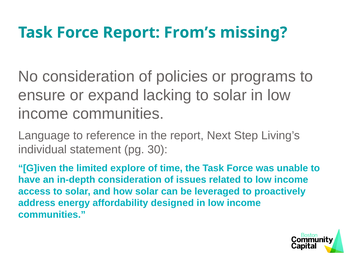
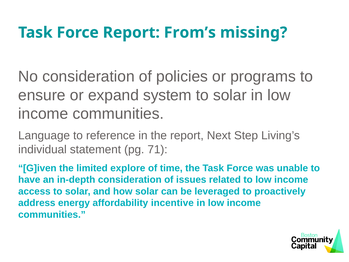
lacking: lacking -> system (167, 95)
30: 30 -> 71 (157, 149)
designed: designed -> incentive (172, 203)
